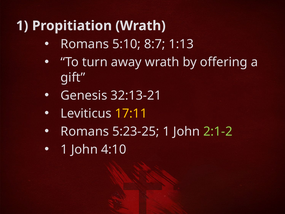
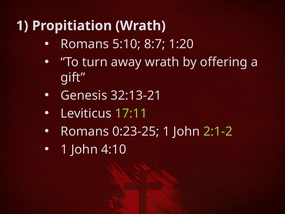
1:13: 1:13 -> 1:20 (181, 44)
17:11 colour: yellow -> light green (131, 113)
5:23-25: 5:23-25 -> 0:23-25 (136, 131)
